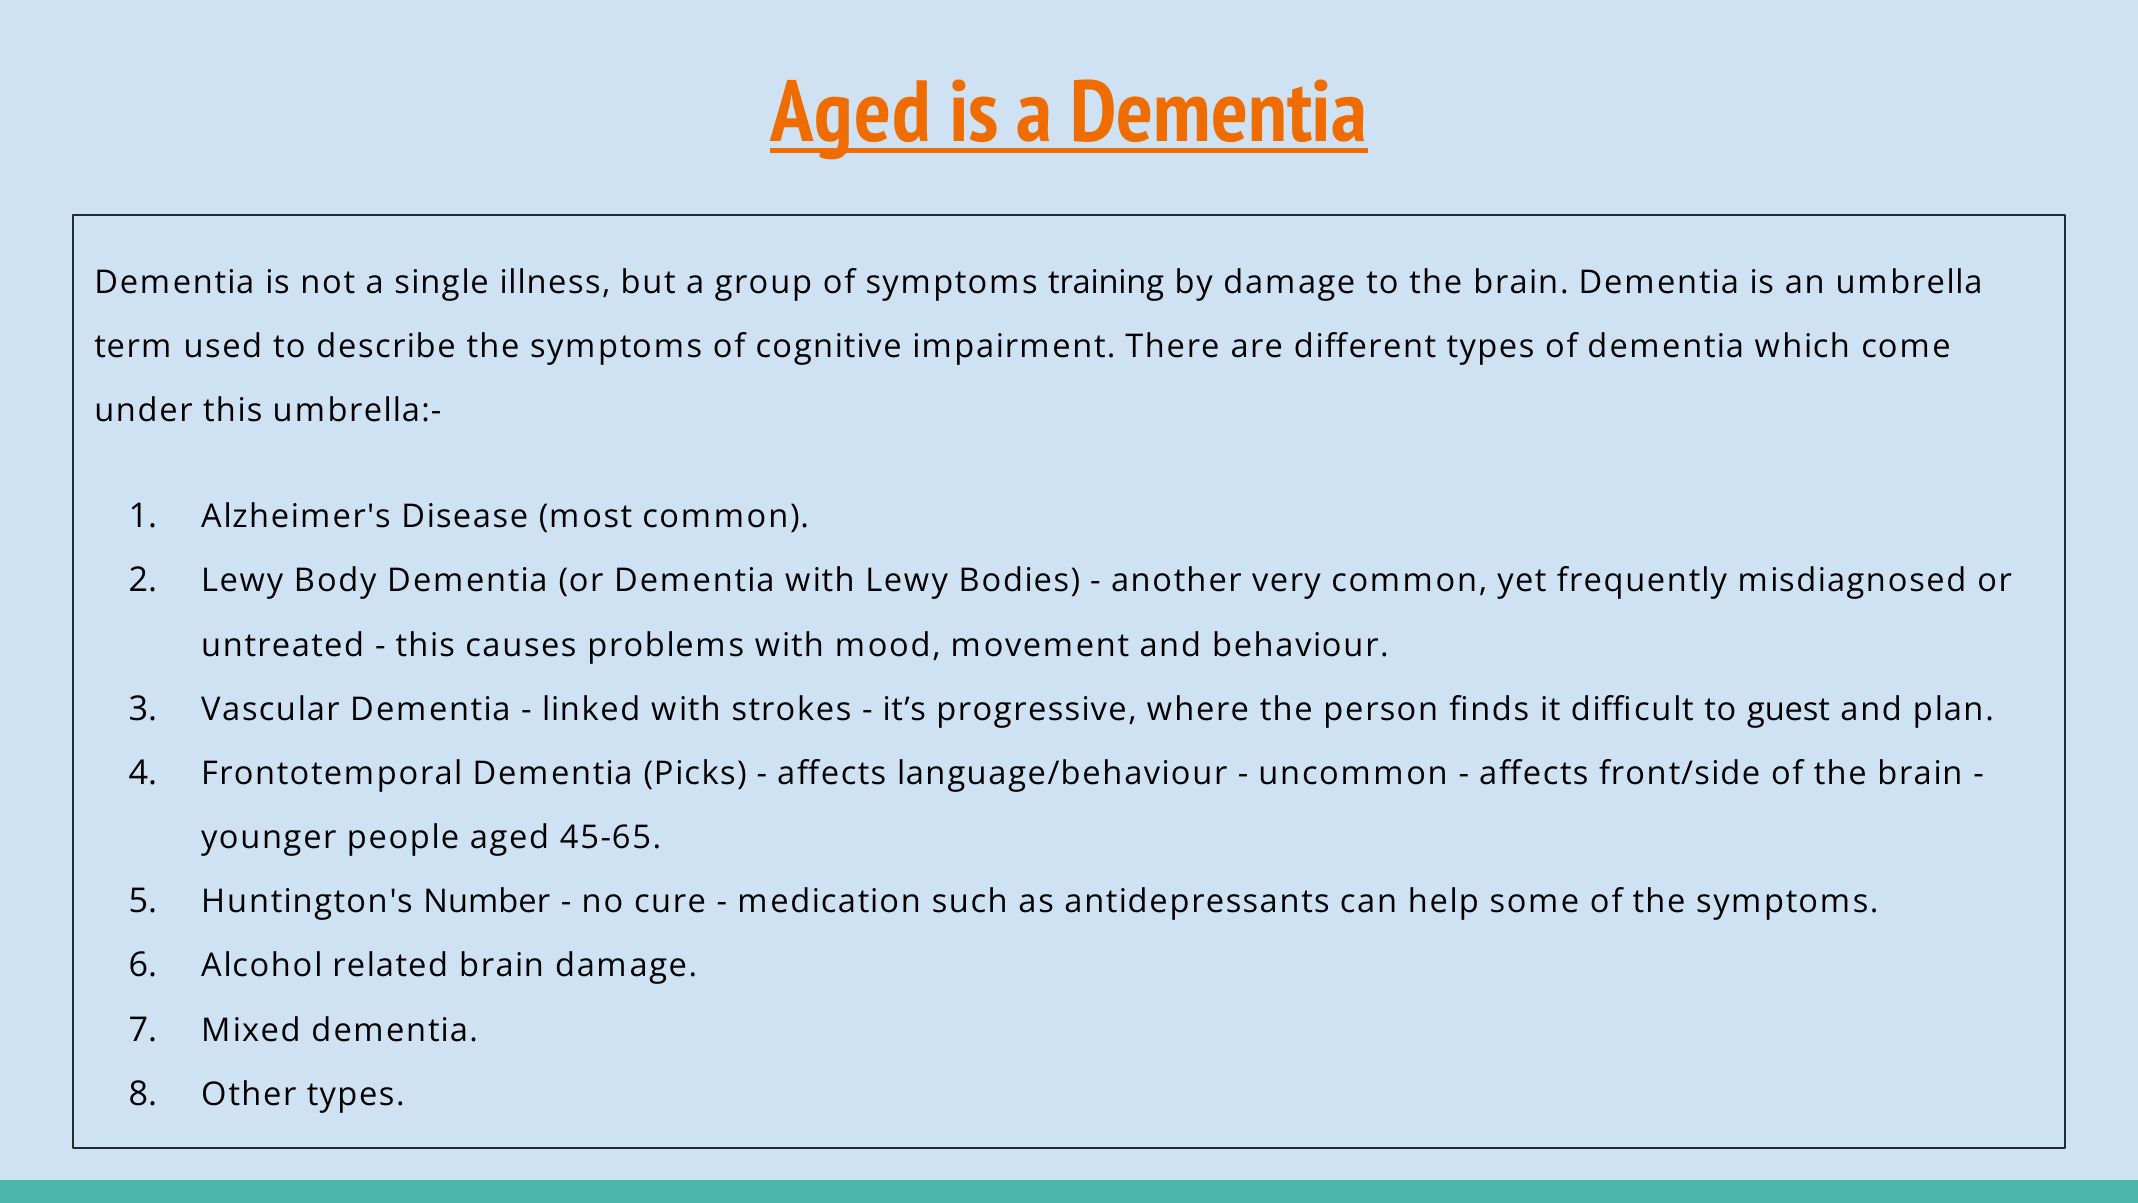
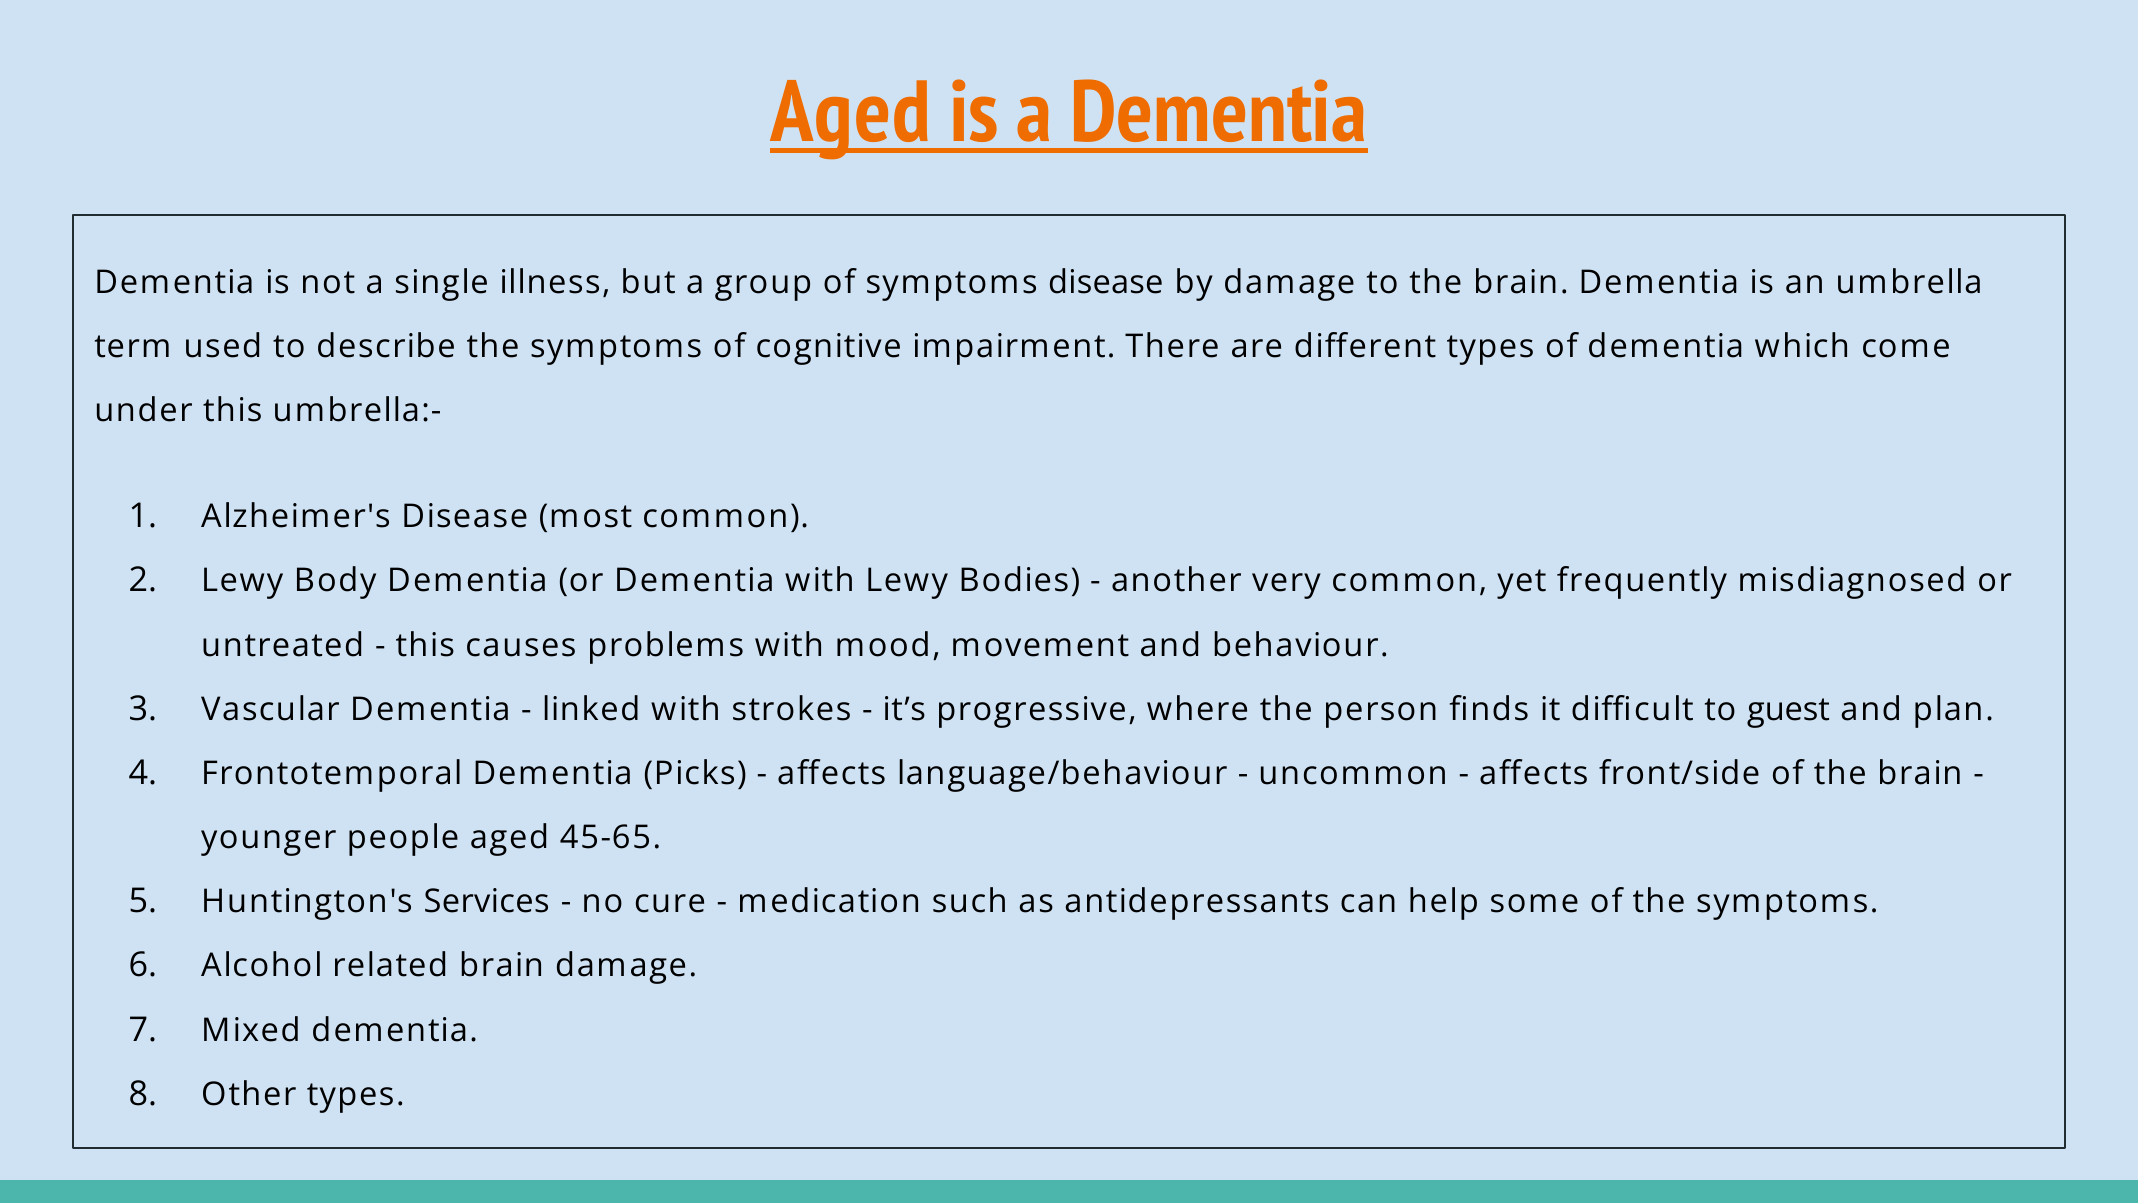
symptoms training: training -> disease (1106, 283)
Number: Number -> Services (487, 902)
